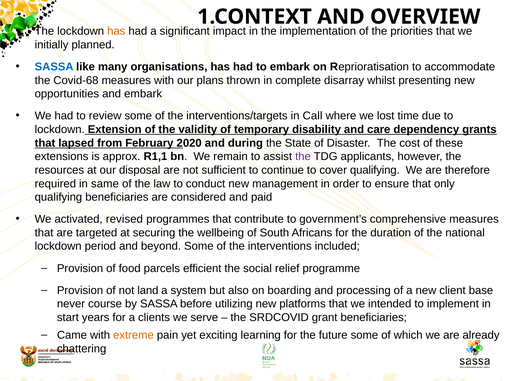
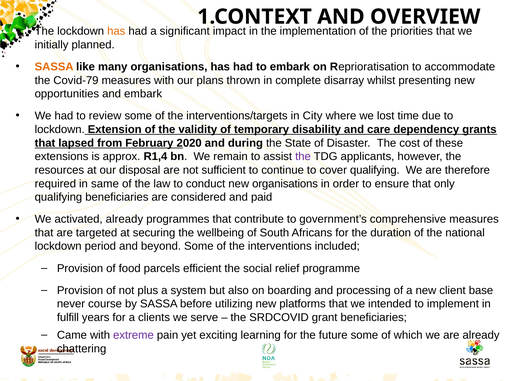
SASSA colour: blue -> orange (54, 67)
Covid-68: Covid-68 -> Covid-79 (76, 80)
Call: Call -> City (313, 116)
R1,1: R1,1 -> R1,4 (155, 157)
new management: management -> organisations (285, 184)
activated revised: revised -> already (124, 219)
land: land -> plus (148, 290)
start: start -> fulfill (68, 317)
extreme colour: orange -> purple (133, 335)
